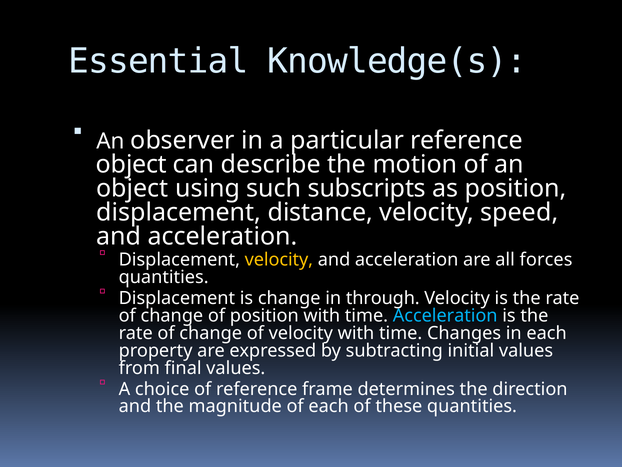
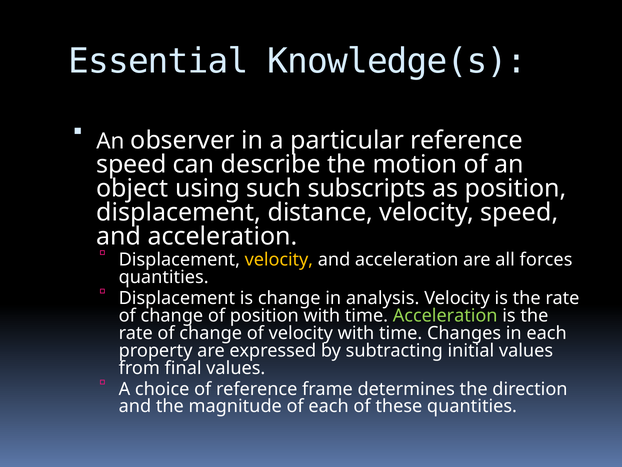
object: object -> speed (131, 164)
through: through -> analysis (383, 298)
Acceleration colour: light blue -> light green (445, 315)
